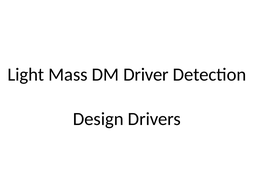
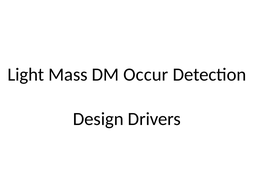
Driver: Driver -> Occur (146, 75)
